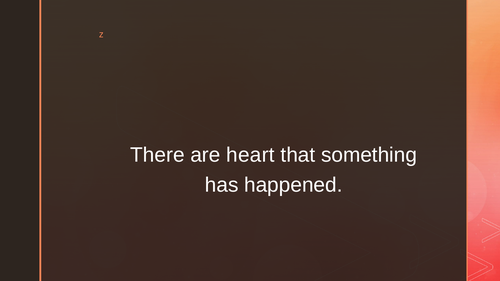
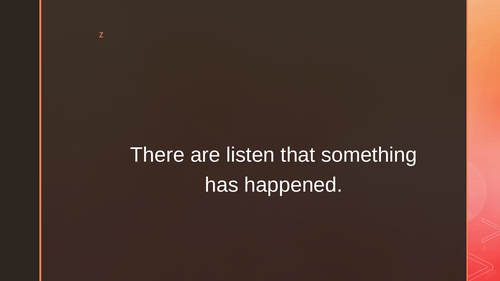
heart: heart -> listen (251, 155)
